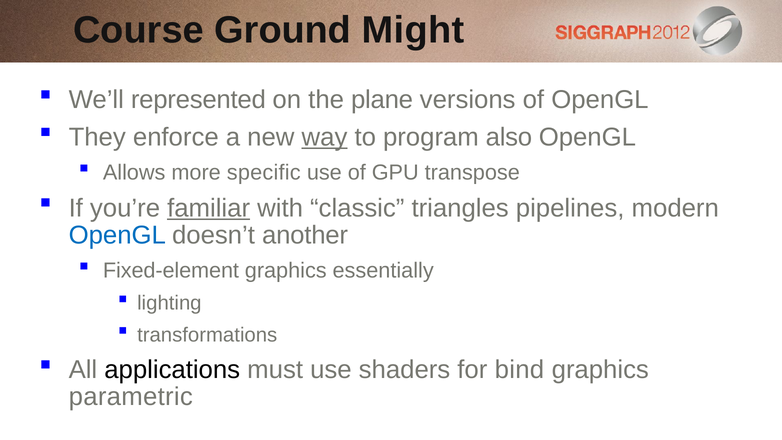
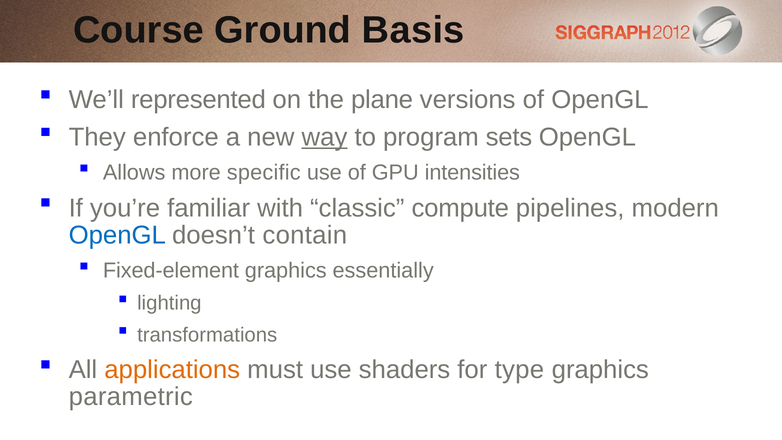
Might: Might -> Basis (413, 30)
also: also -> sets (509, 137)
transpose: transpose -> intensities (472, 173)
familiar underline: present -> none (209, 208)
triangles: triangles -> compute (460, 208)
another: another -> contain (305, 235)
applications colour: black -> orange (172, 370)
bind: bind -> type (519, 370)
